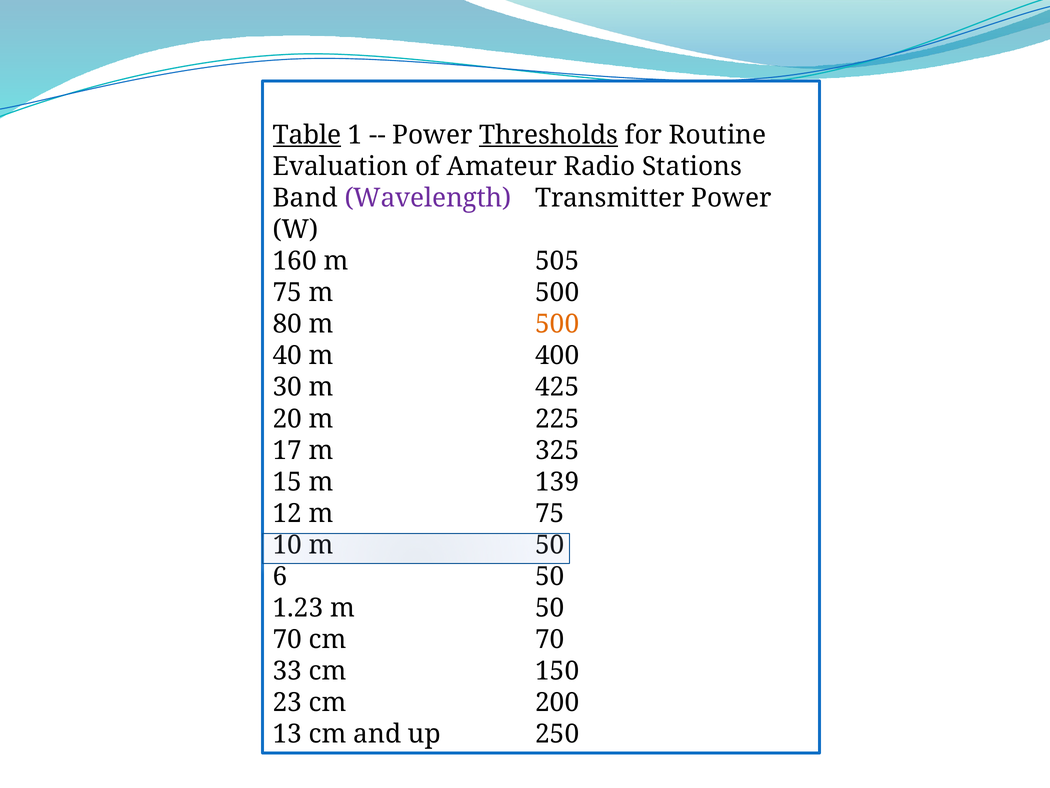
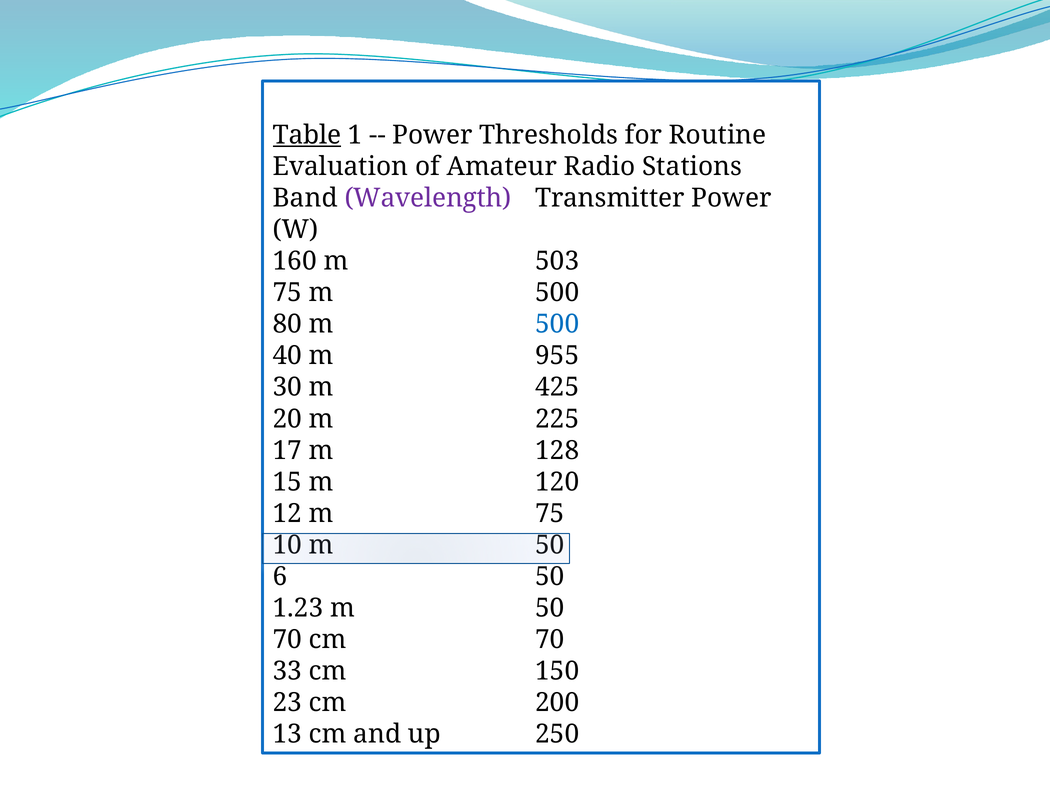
Thresholds underline: present -> none (549, 135)
505: 505 -> 503 (557, 261)
500 colour: orange -> blue (557, 324)
400: 400 -> 955 (557, 356)
325: 325 -> 128 (557, 450)
139: 139 -> 120 (557, 482)
